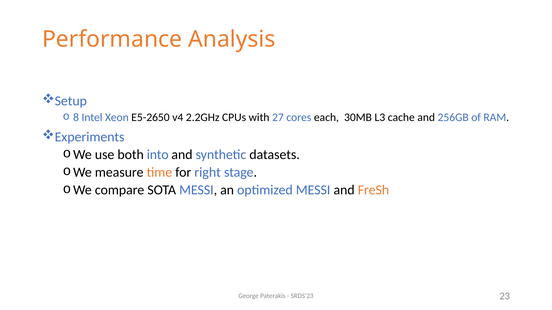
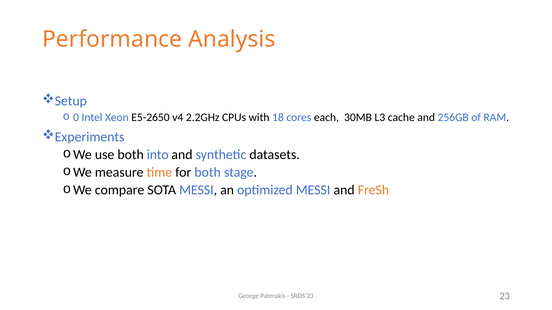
8: 8 -> 0 (76, 118)
27: 27 -> 18 (278, 118)
for right: right -> both (208, 173)
